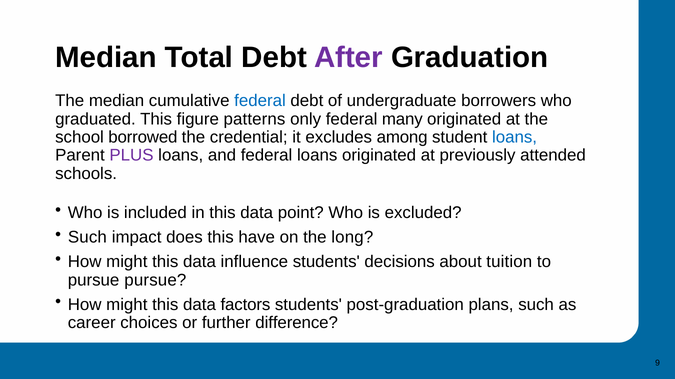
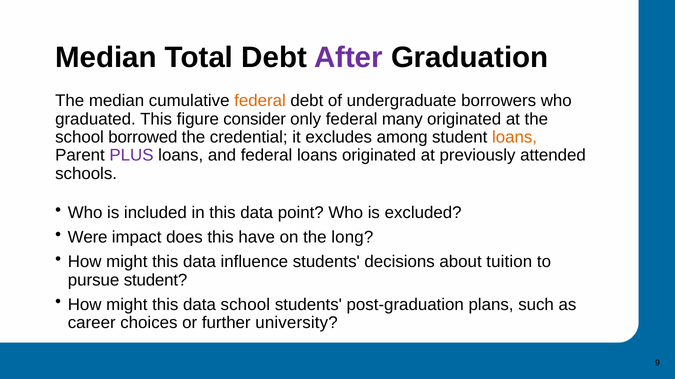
federal colour: blue -> orange (260, 101)
patterns: patterns -> consider (255, 119)
loans colour: blue -> orange (515, 137)
Such: Such -> Were (88, 238)
pursue pursue: pursue -> student (156, 280)
data factors: factors -> school (245, 305)
difference: difference -> university (297, 323)
